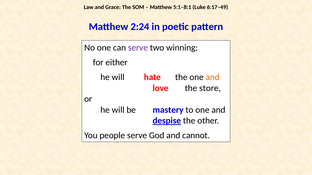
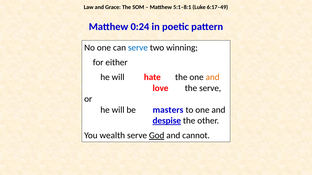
2:24: 2:24 -> 0:24 (140, 27)
serve colour: purple -> blue (138, 48)
the store: store -> serve (210, 88)
mastery: mastery -> masters (168, 110)
people: people -> wealth (112, 136)
God underline: none -> present (157, 136)
